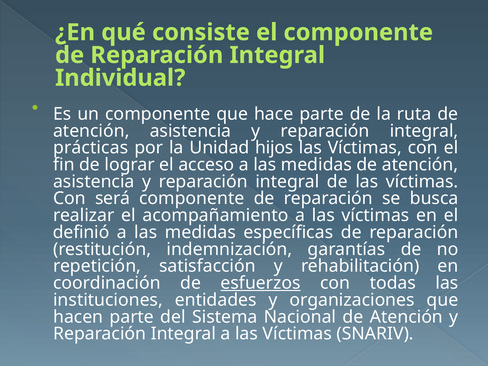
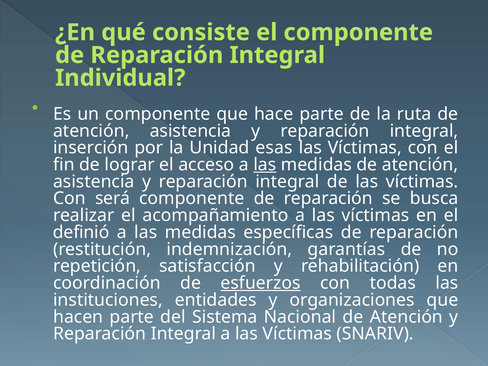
prácticas: prácticas -> inserción (91, 148)
hijos: hijos -> esas (274, 148)
las underline: none -> present (265, 165)
